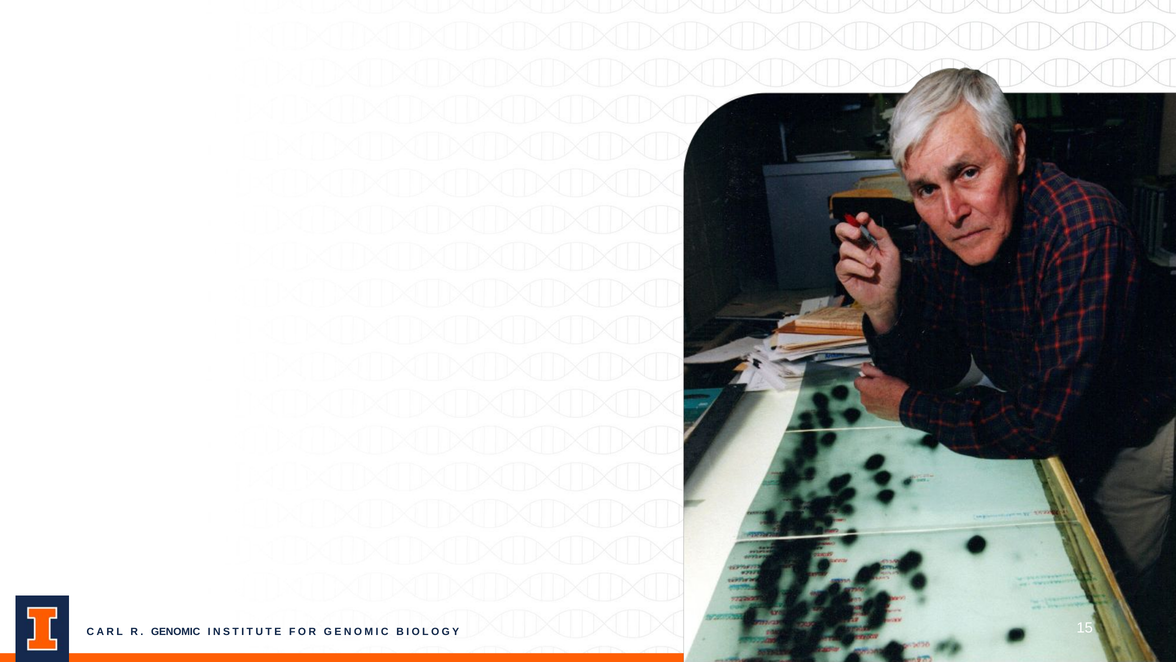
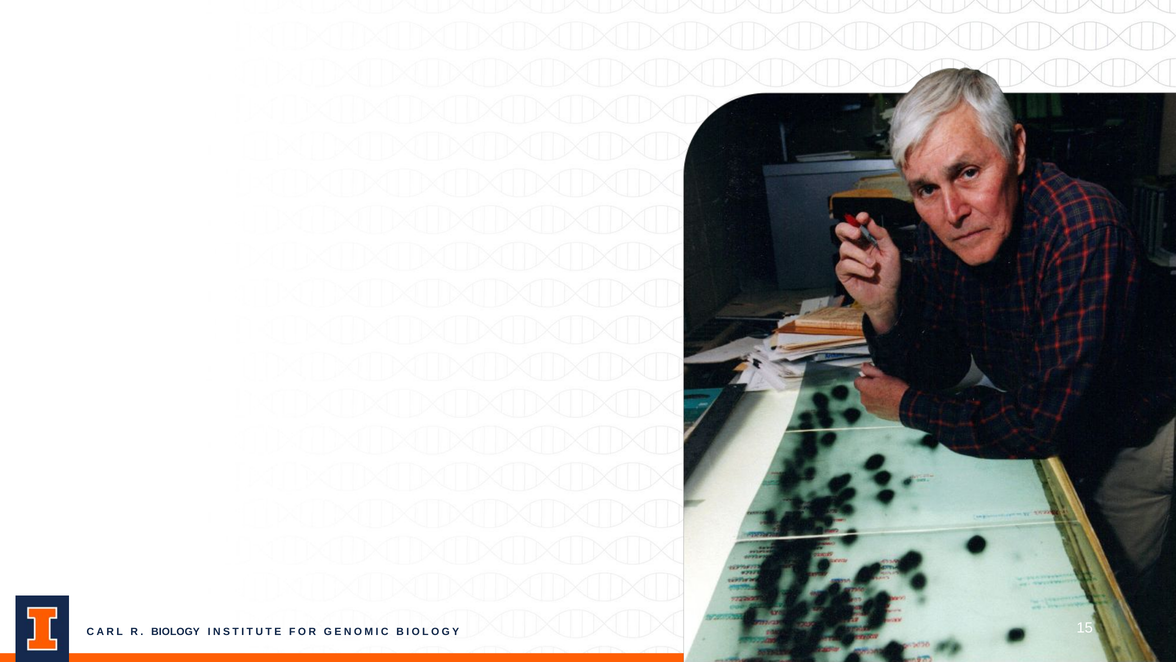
R GENOMIC: GENOMIC -> BIOLOGY (175, 631)
